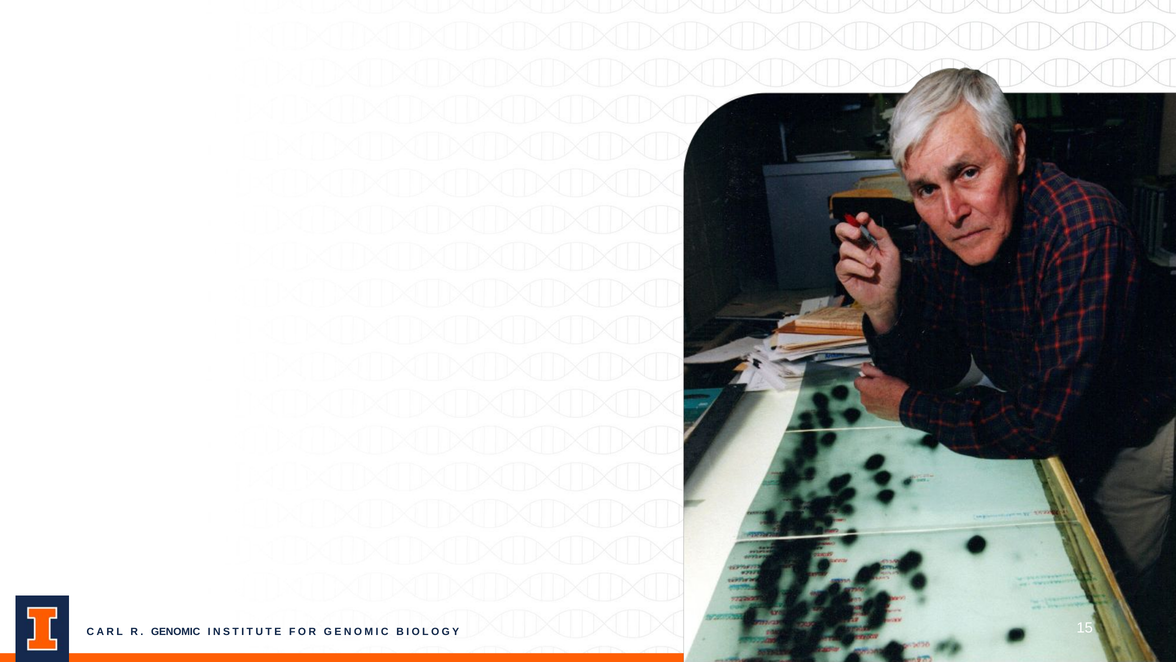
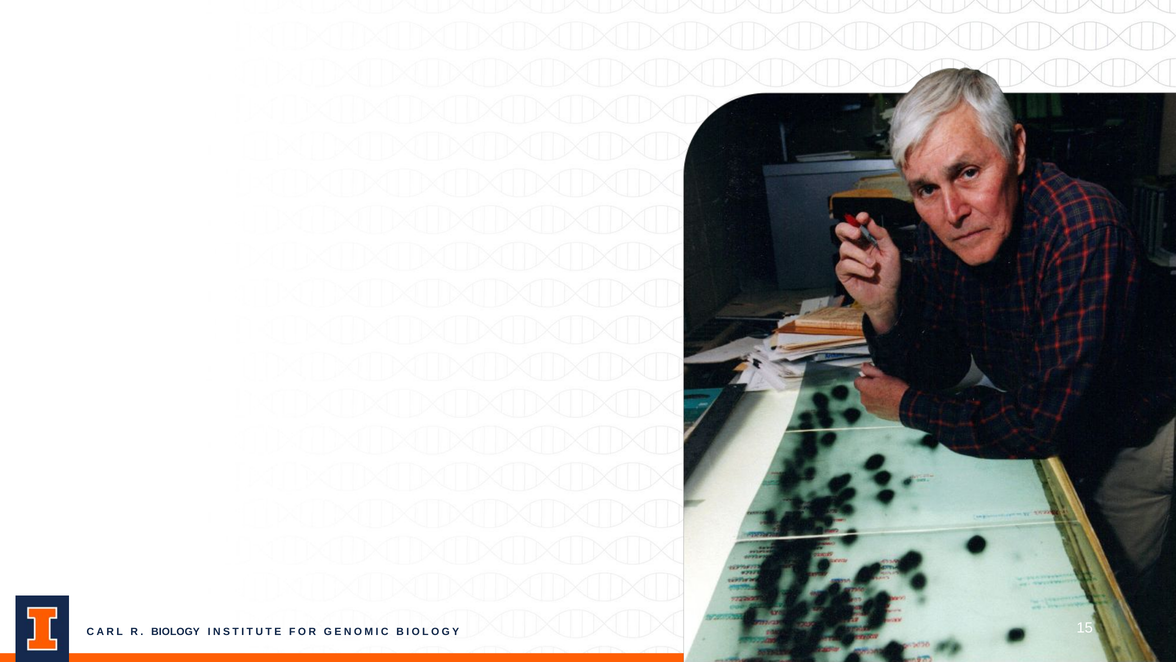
R GENOMIC: GENOMIC -> BIOLOGY (175, 631)
